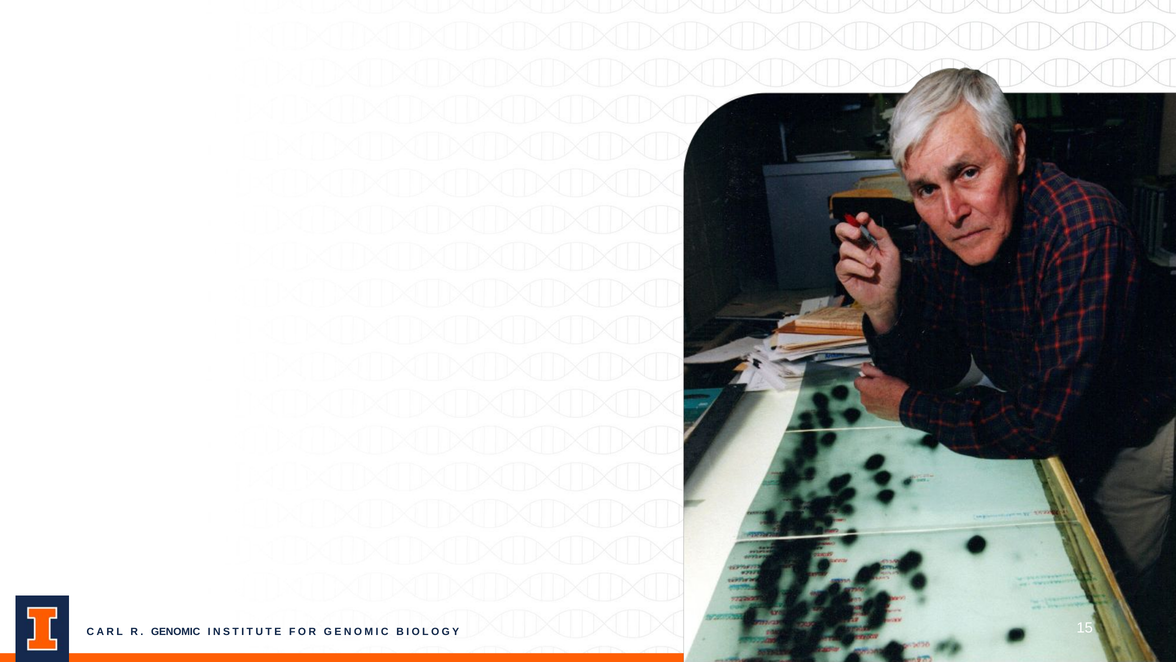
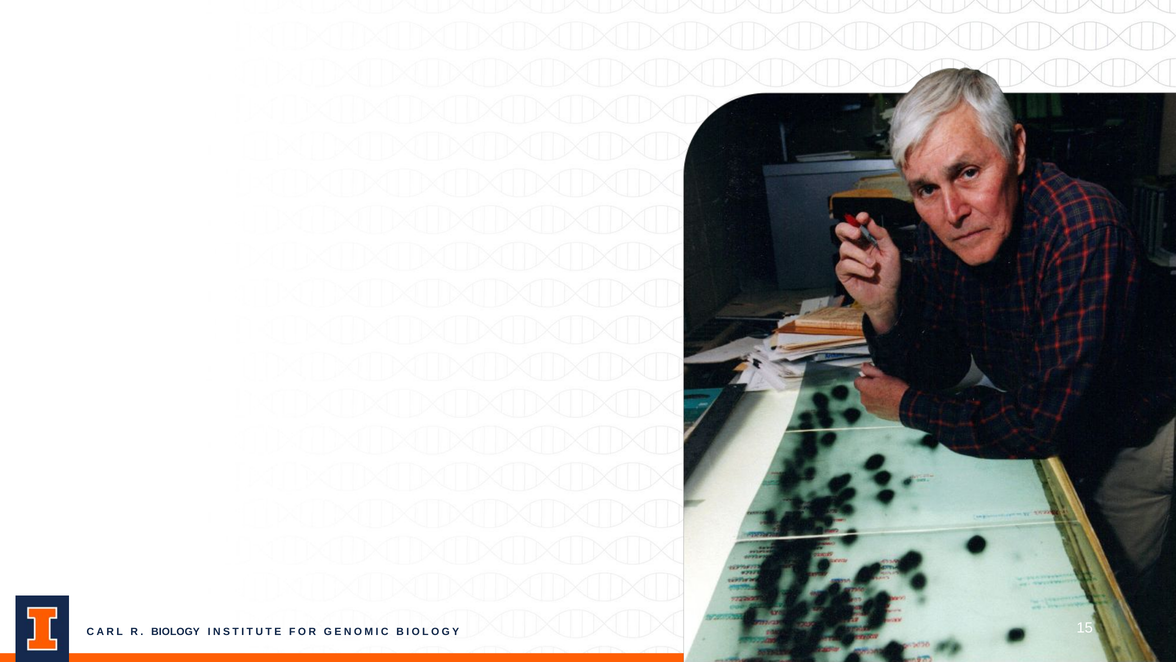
R GENOMIC: GENOMIC -> BIOLOGY (175, 631)
